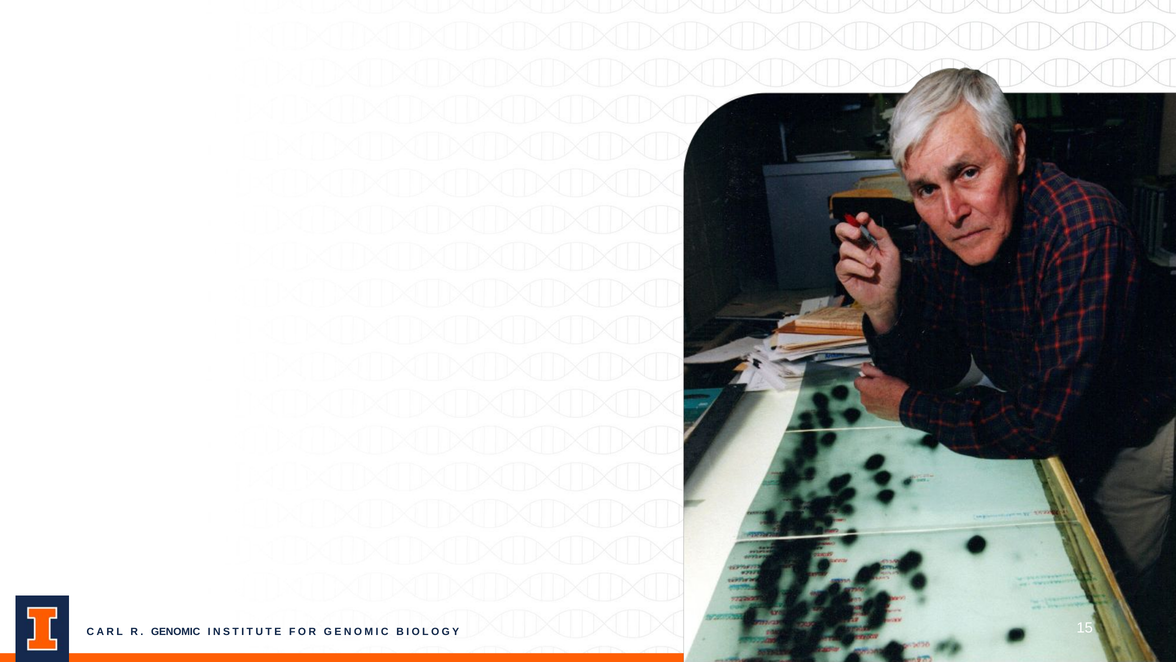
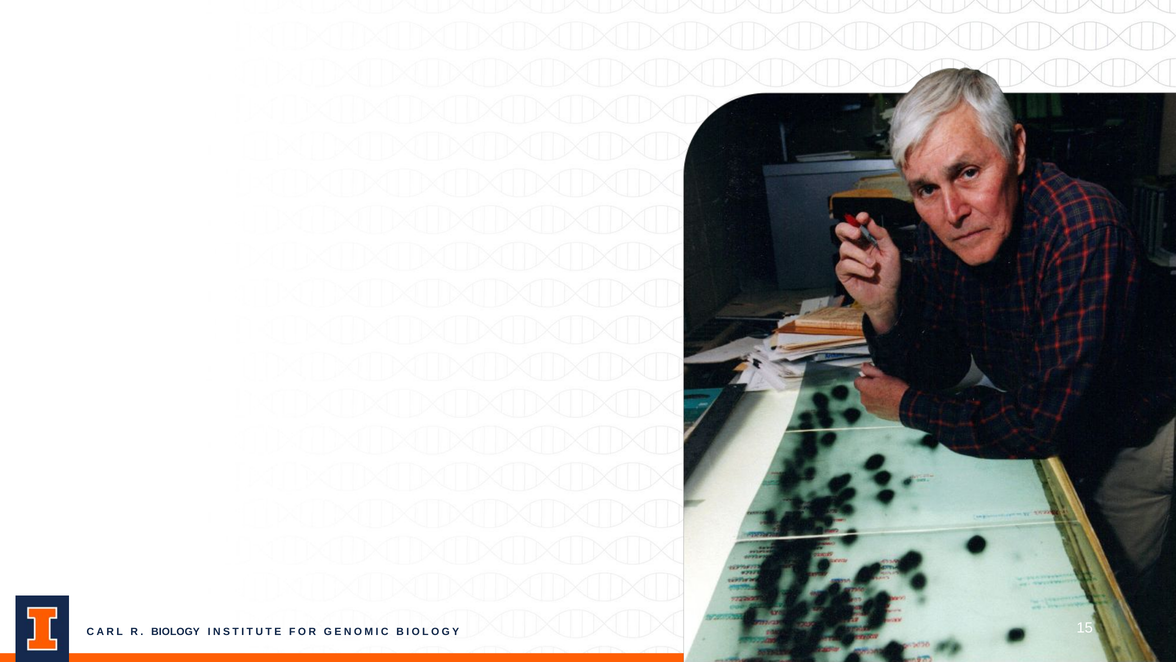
R GENOMIC: GENOMIC -> BIOLOGY (175, 631)
